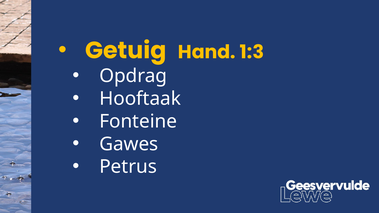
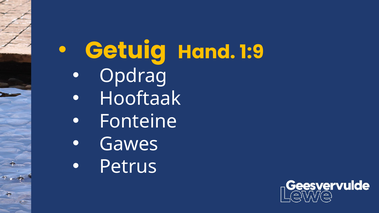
1:3: 1:3 -> 1:9 (252, 52)
